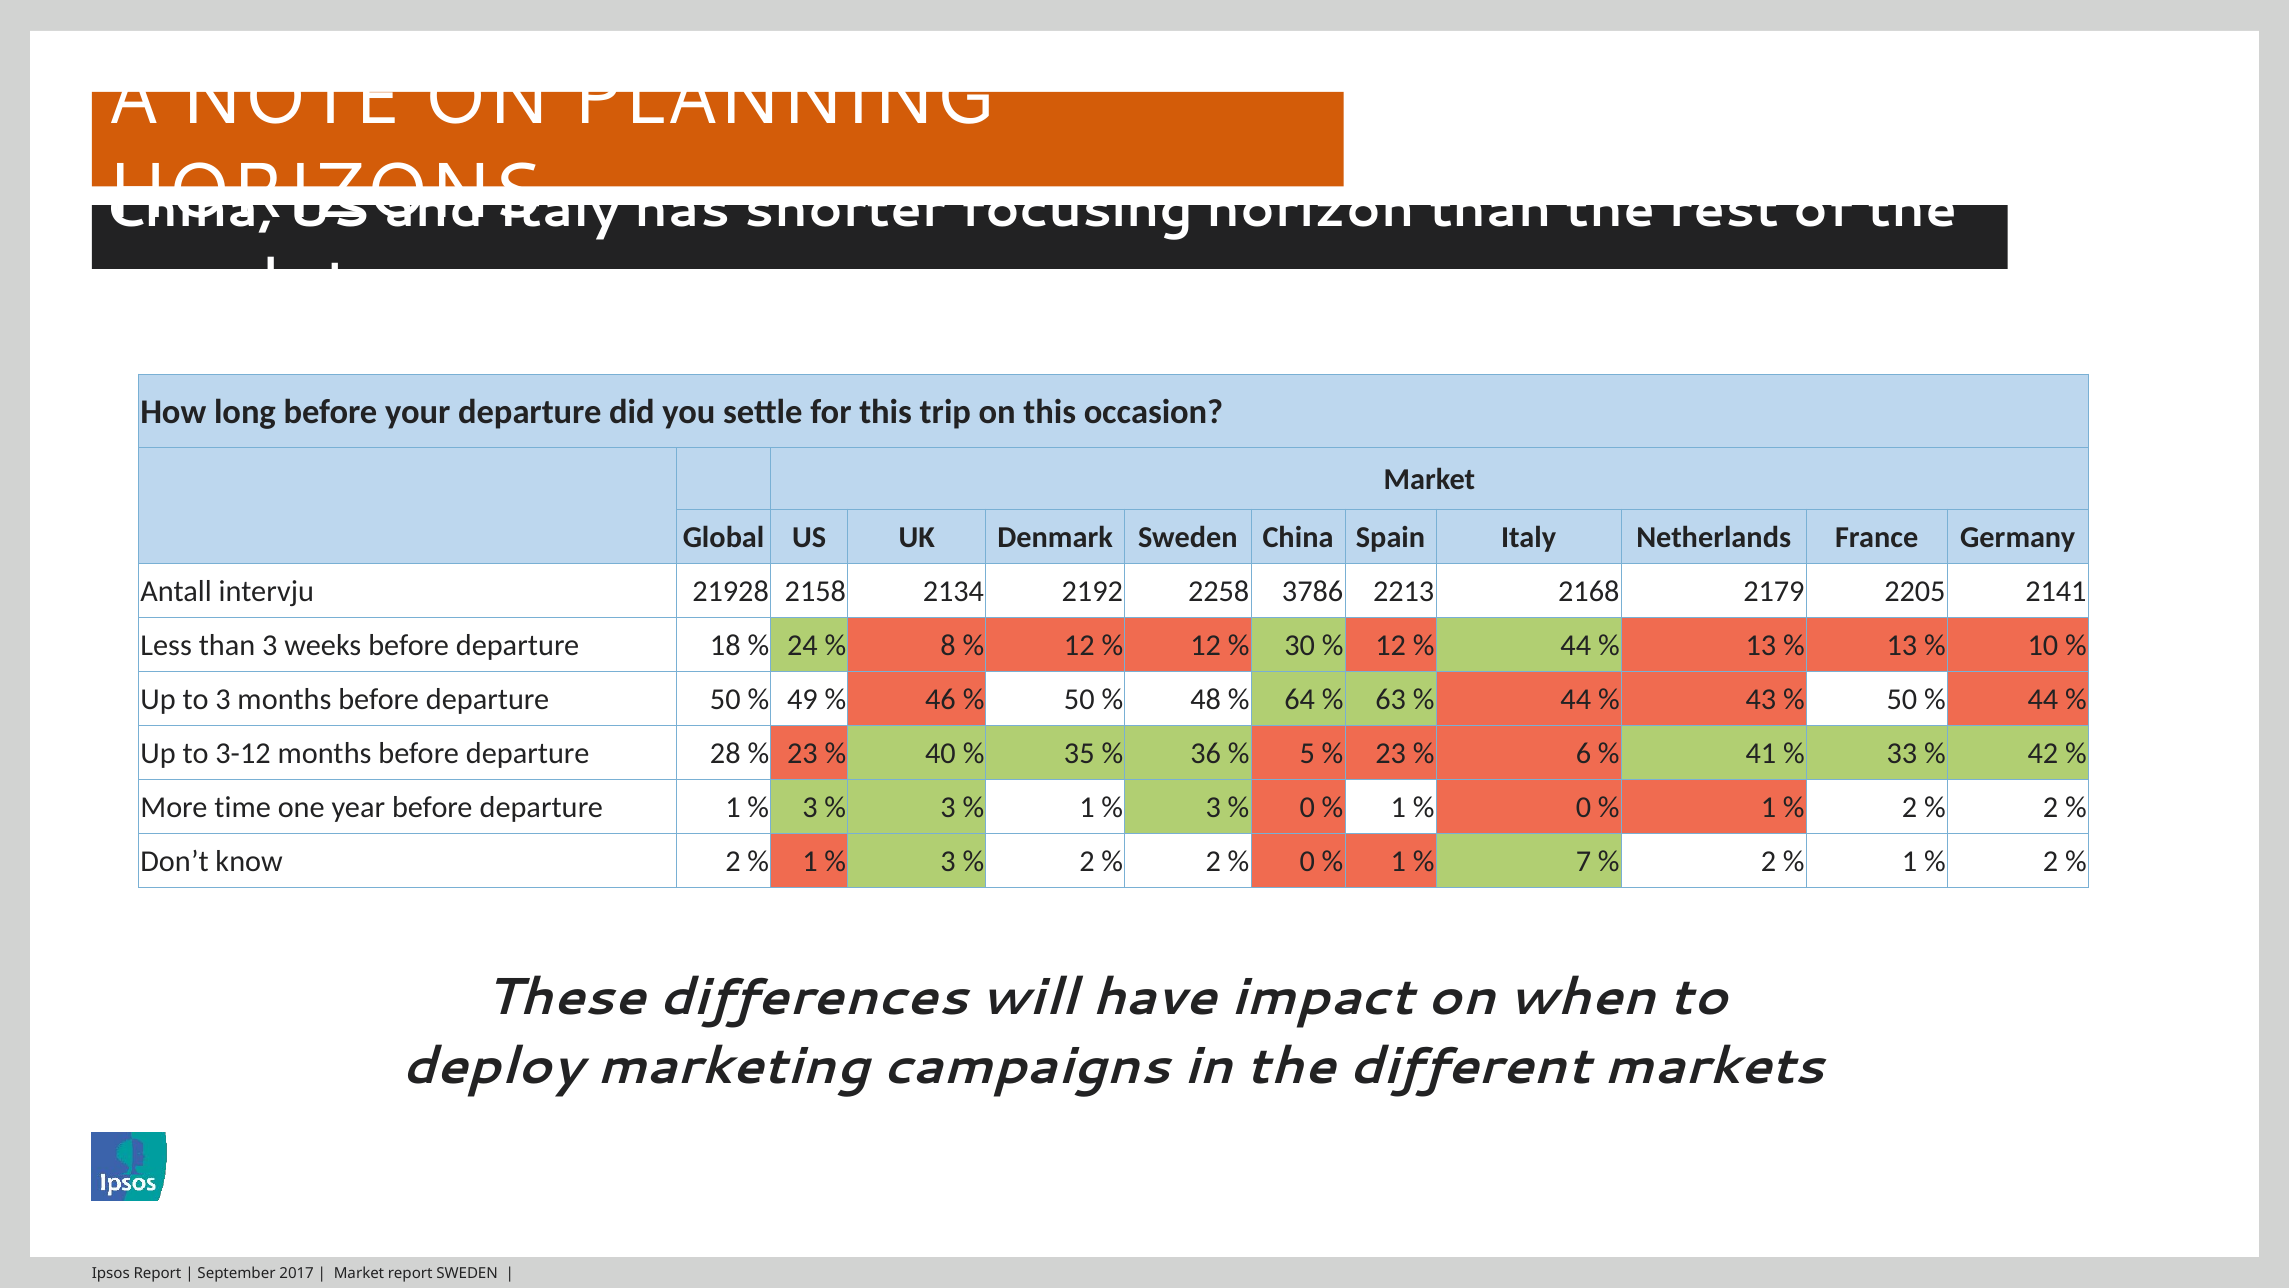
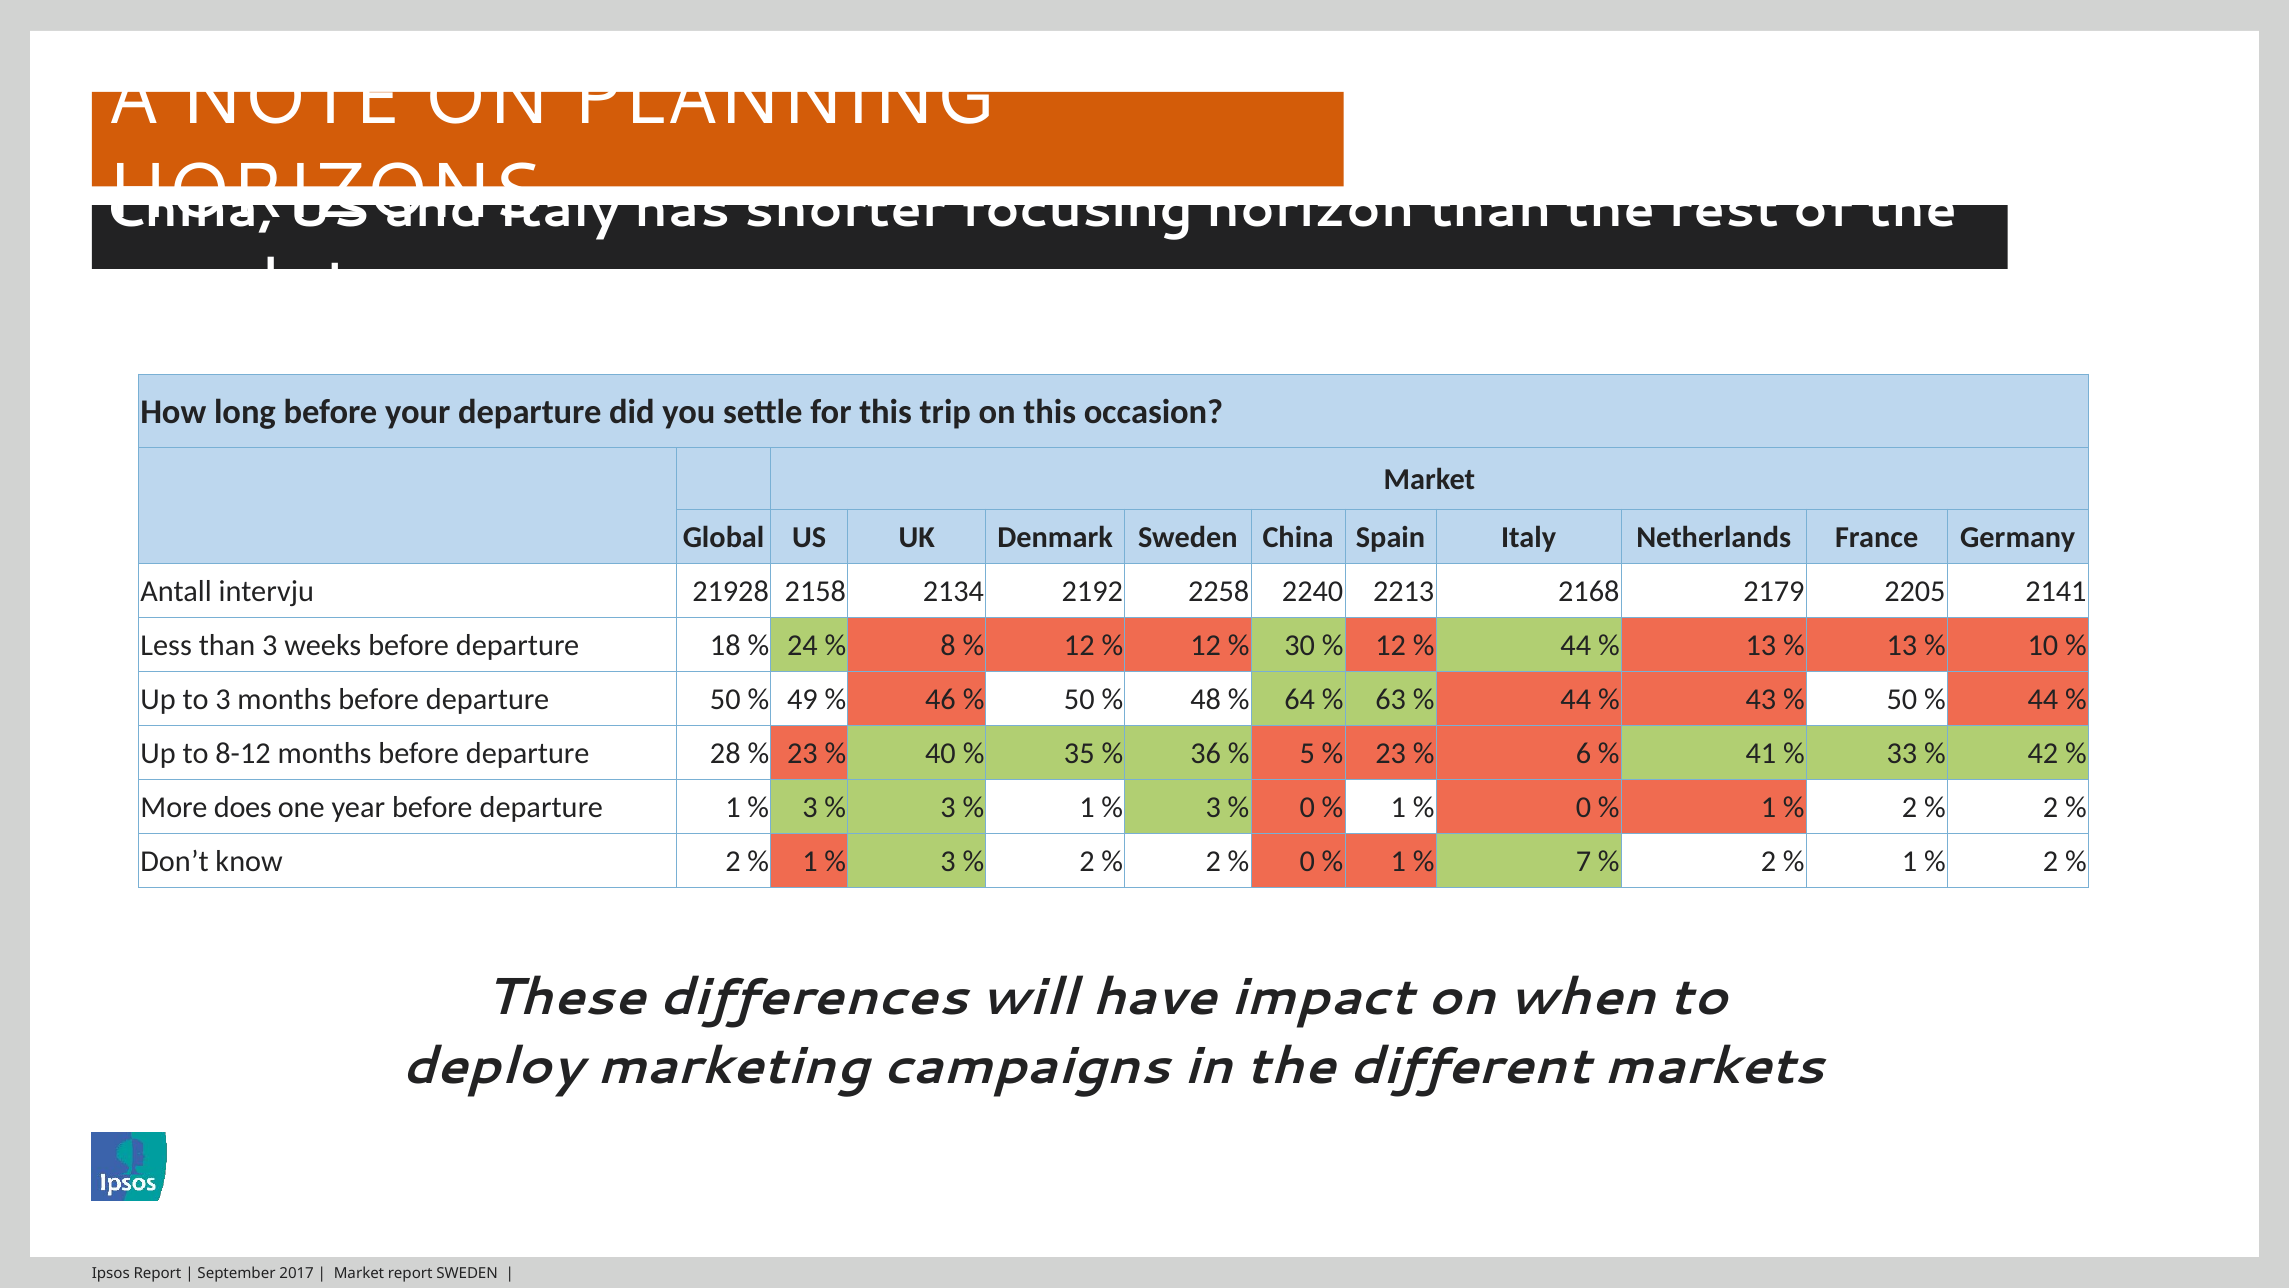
3786: 3786 -> 2240 (1313, 591)
3-12: 3-12 -> 8-12 (243, 753)
time: time -> does (243, 807)
